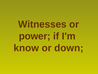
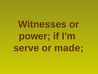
know: know -> serve (26, 48)
down: down -> made (69, 48)
